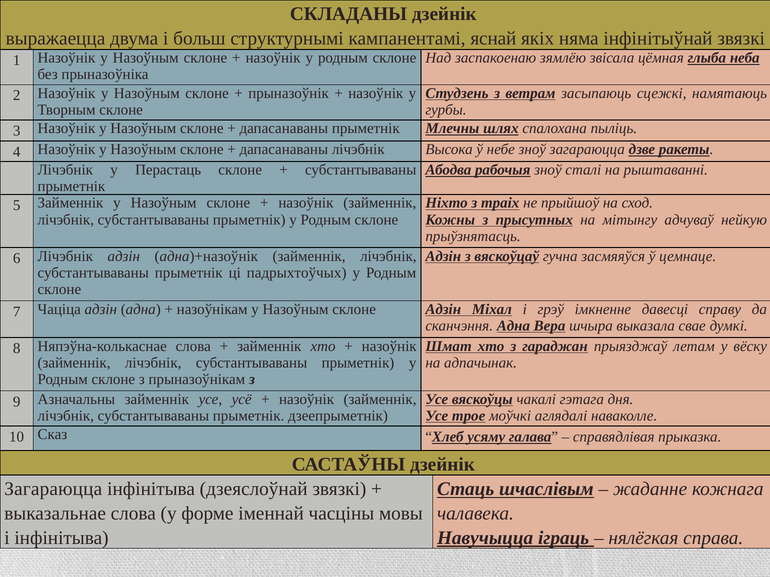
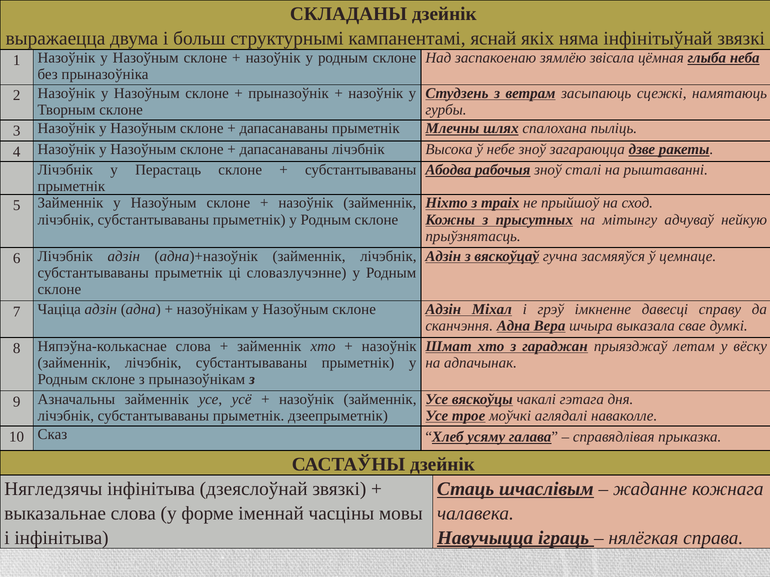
падрыхтоўчых: падрыхтоўчых -> словазлучэнне (297, 273)
Загараюцца: Загараюцца -> Нягледзячы (53, 489)
